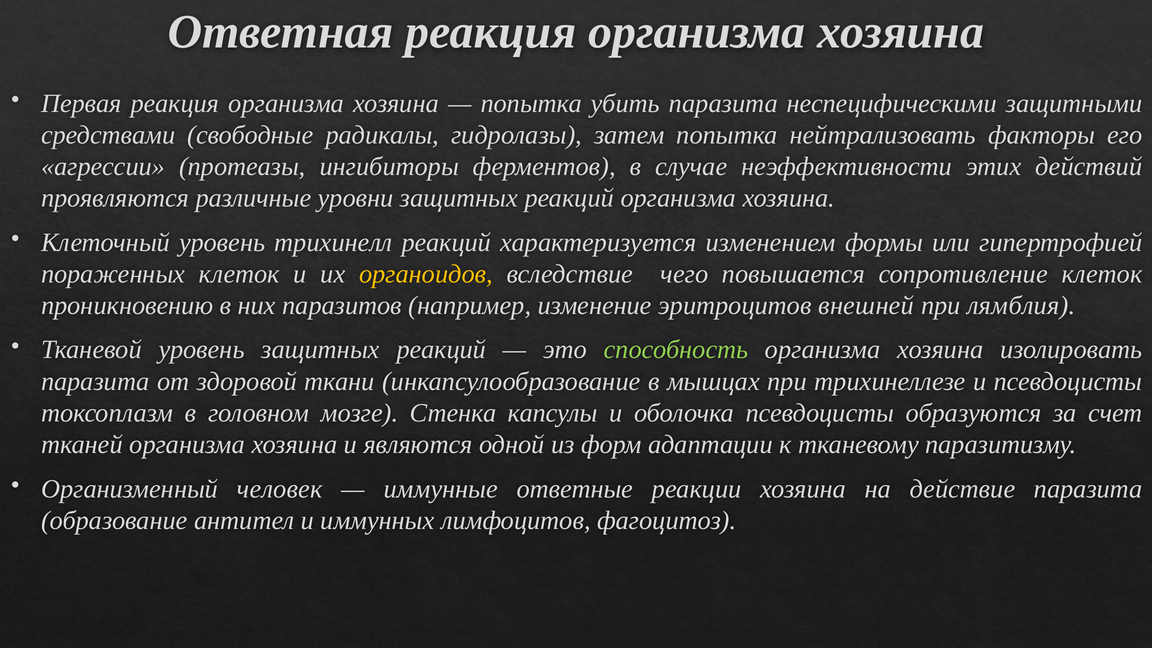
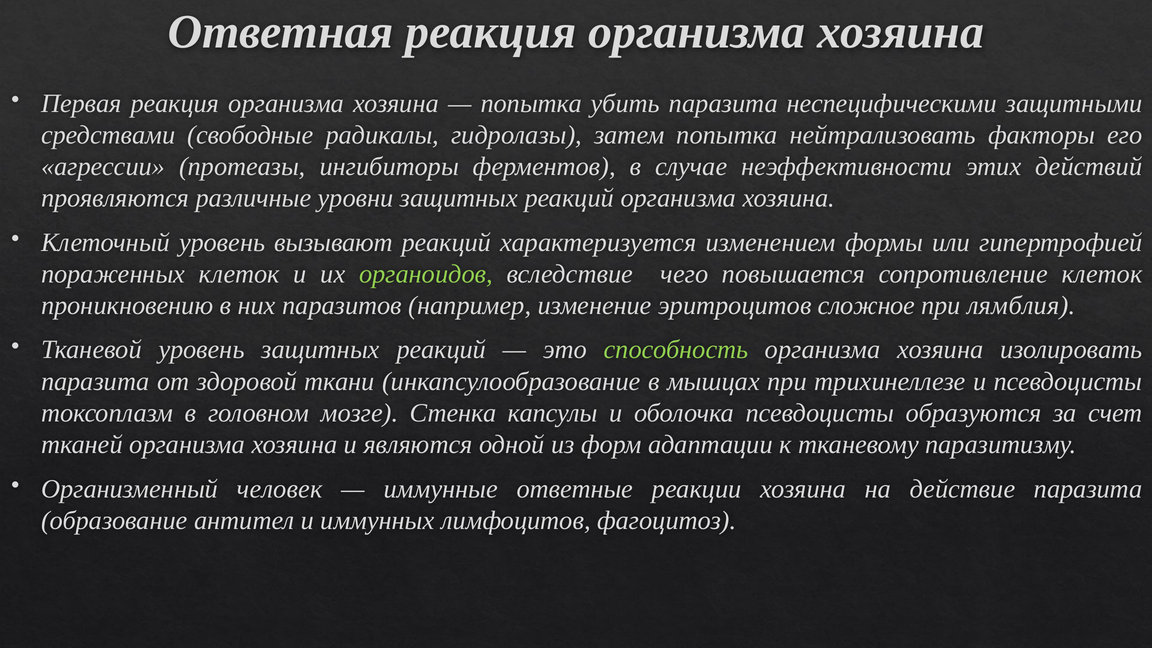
трихинелл: трихинелл -> вызывают (334, 242)
органоидов colour: yellow -> light green (426, 274)
внешней: внешней -> сложное (866, 306)
